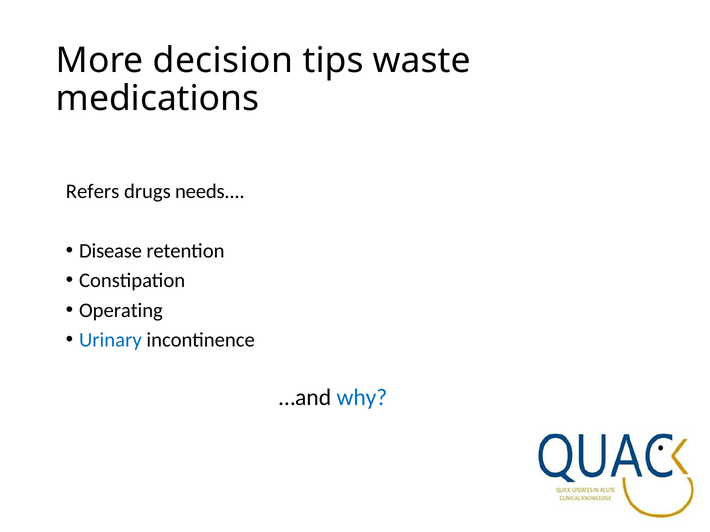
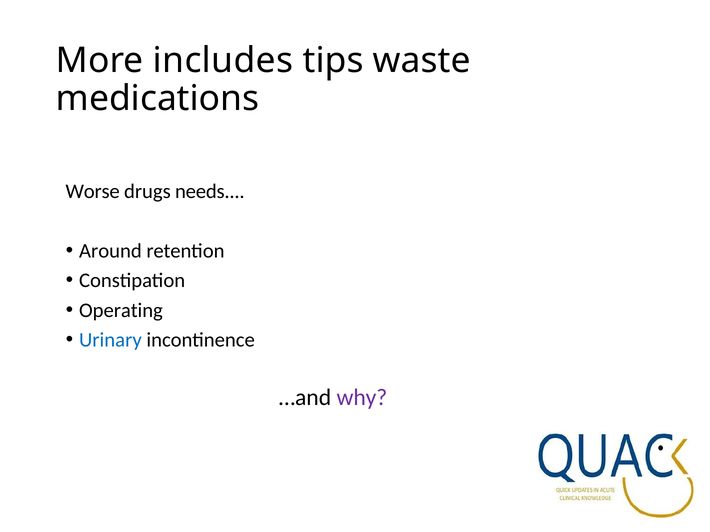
decision: decision -> includes (223, 60)
Refers: Refers -> Worse (93, 191)
Disease: Disease -> Around (110, 251)
why colour: blue -> purple (362, 398)
